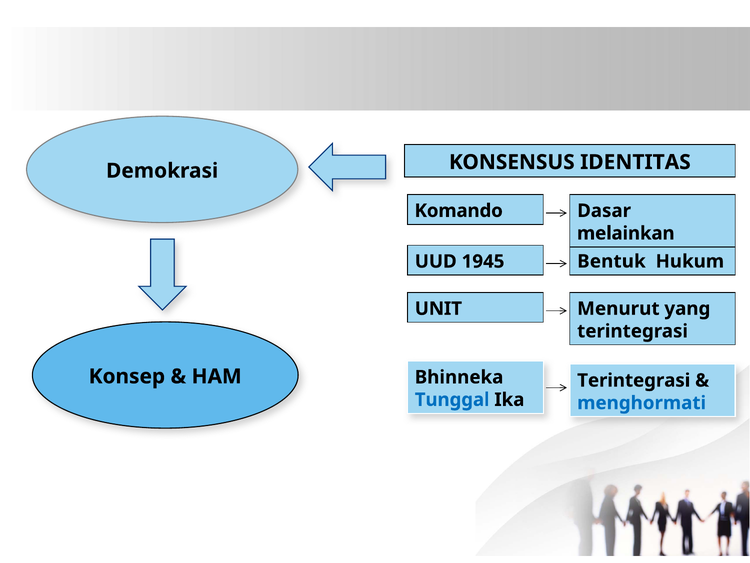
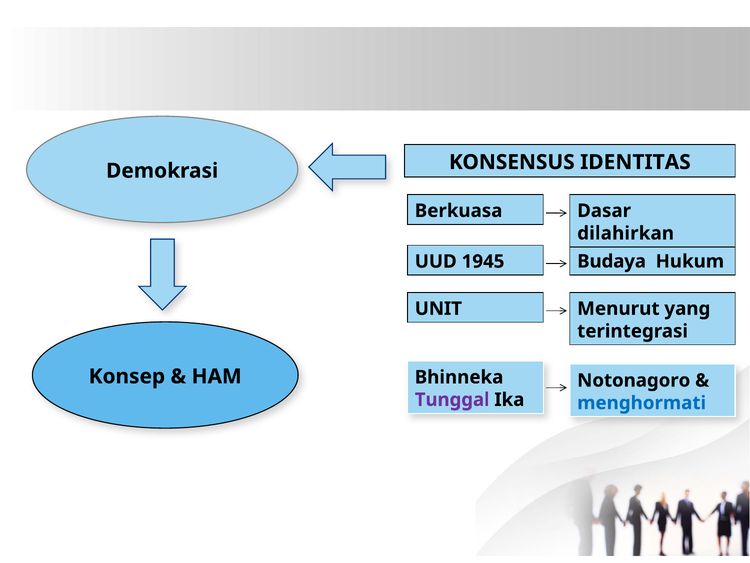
Komando: Komando -> Berkuasa (459, 211)
melainkan: melainkan -> dilahirkan (626, 233)
Bentuk: Bentuk -> Budaya (612, 261)
Terintegrasi: Terintegrasi -> Notonagoro (634, 380)
Tunggal colour: blue -> purple (452, 399)
